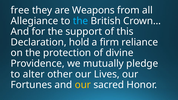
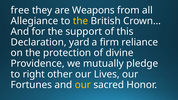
the colour: light blue -> yellow (81, 21)
hold: hold -> yard (79, 42)
alter: alter -> right (34, 74)
